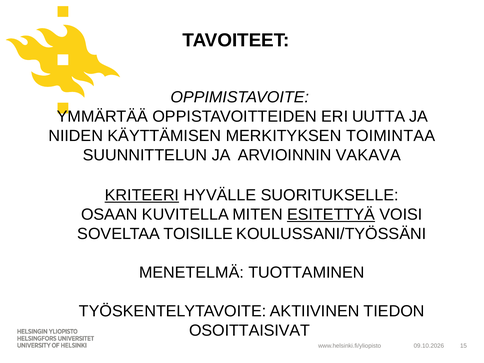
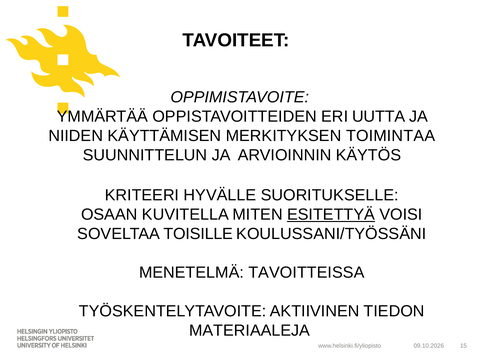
VAKAVA: VAKAVA -> KÄYTÖS (368, 155)
KRITEERI underline: present -> none (142, 195)
TUOTTAMINEN: TUOTTAMINEN -> TAVOITTEISSA (306, 273)
OSOITTAISIVAT: OSOITTAISIVAT -> MATERIAALEJA (250, 331)
